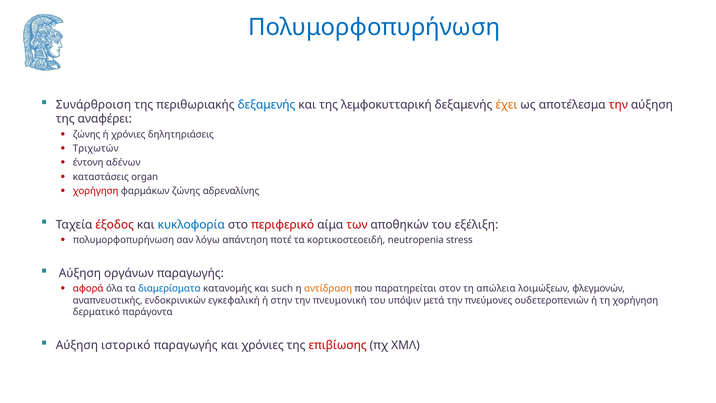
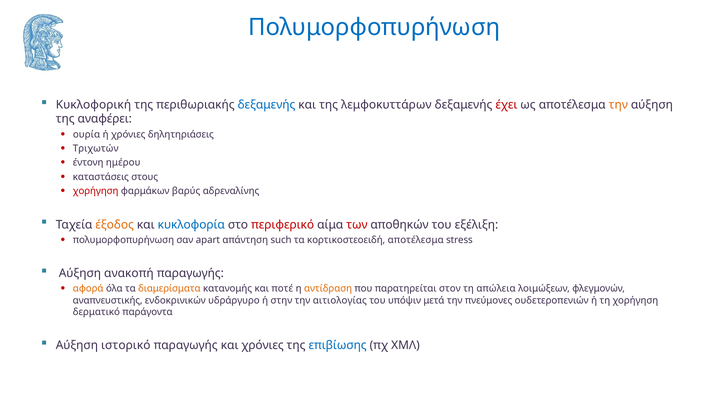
Συνάρθροιση: Συνάρθροιση -> Kυκλοφορική (93, 105)
λεμφοκυτταρική: λεμφοκυτταρική -> λεμφοκυττάρων (386, 105)
έχει colour: orange -> red (506, 105)
την colour: red -> orange (618, 105)
ζώνης: ζώνης -> ουρία (86, 134)
αδένων: αδένων -> ημέρου (123, 163)
organ: organ -> στους (145, 177)
φαρμάκων ζώνης: ζώνης -> βαρύς (186, 191)
έξοδος colour: red -> orange (115, 224)
λόγω: λόγω -> apart (208, 240)
ποτέ: ποτέ -> such (281, 240)
κορτικοστεοειδή neutropenia: neutropenia -> αποτέλεσμα (416, 240)
οργάνων: οργάνων -> ανακοπή (129, 273)
αφορά colour: red -> orange (88, 289)
διαμερίσματα colour: blue -> orange (169, 289)
such: such -> ποτέ (282, 289)
εγκεφαλική: εγκεφαλική -> υδράργυρο (234, 300)
πνευμονική: πνευμονική -> αιτιολογίας (340, 300)
επιβίωσης colour: red -> blue (338, 345)
